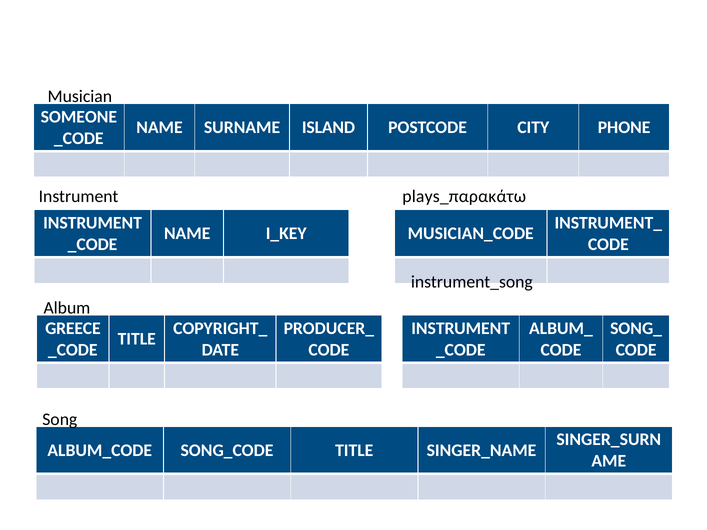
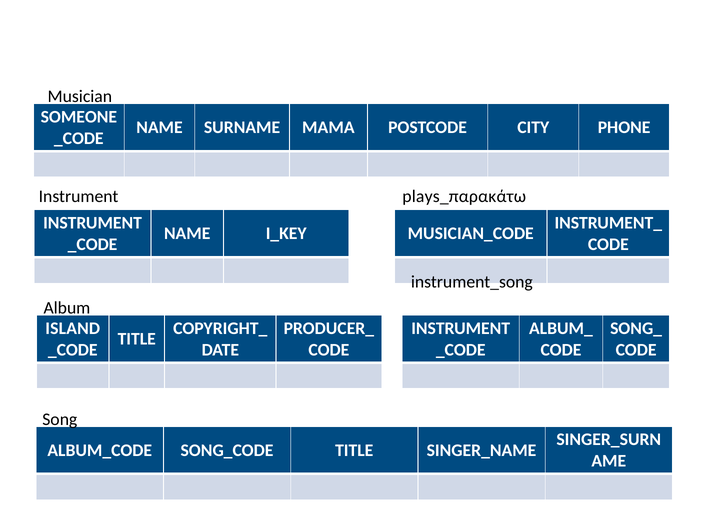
ISLAND: ISLAND -> MAMA (328, 128)
GREECE: GREECE -> ISLAND (73, 328)
